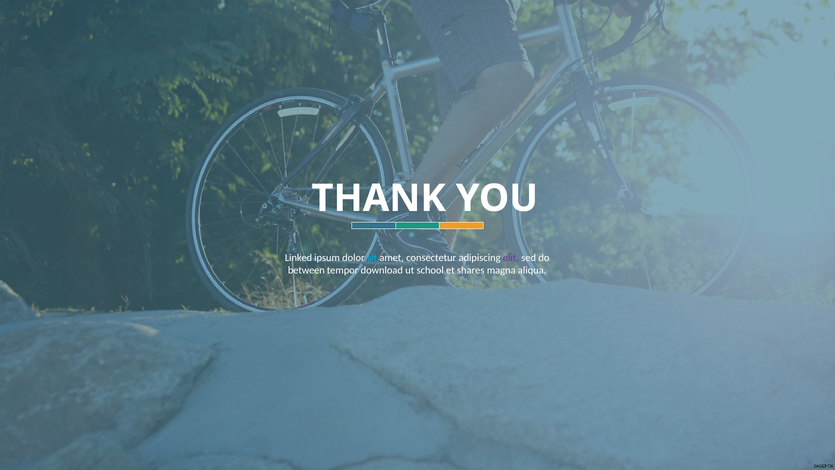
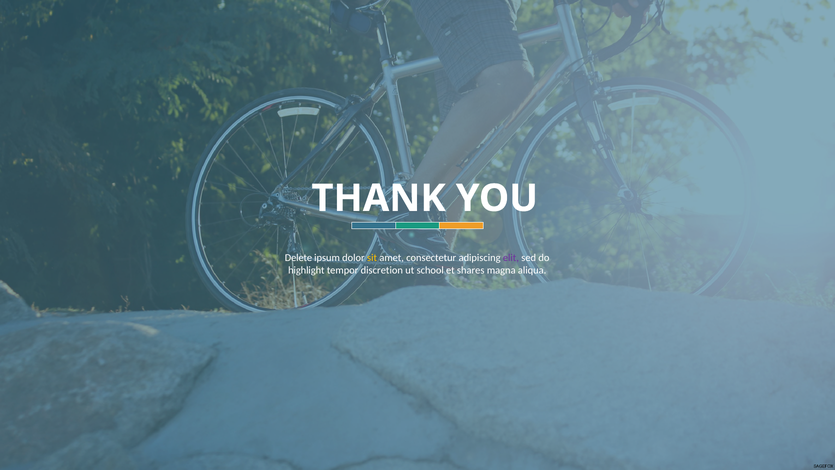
Linked: Linked -> Delete (299, 258)
sit colour: light blue -> yellow (372, 258)
between: between -> highlight (306, 270)
download: download -> discretion (382, 270)
